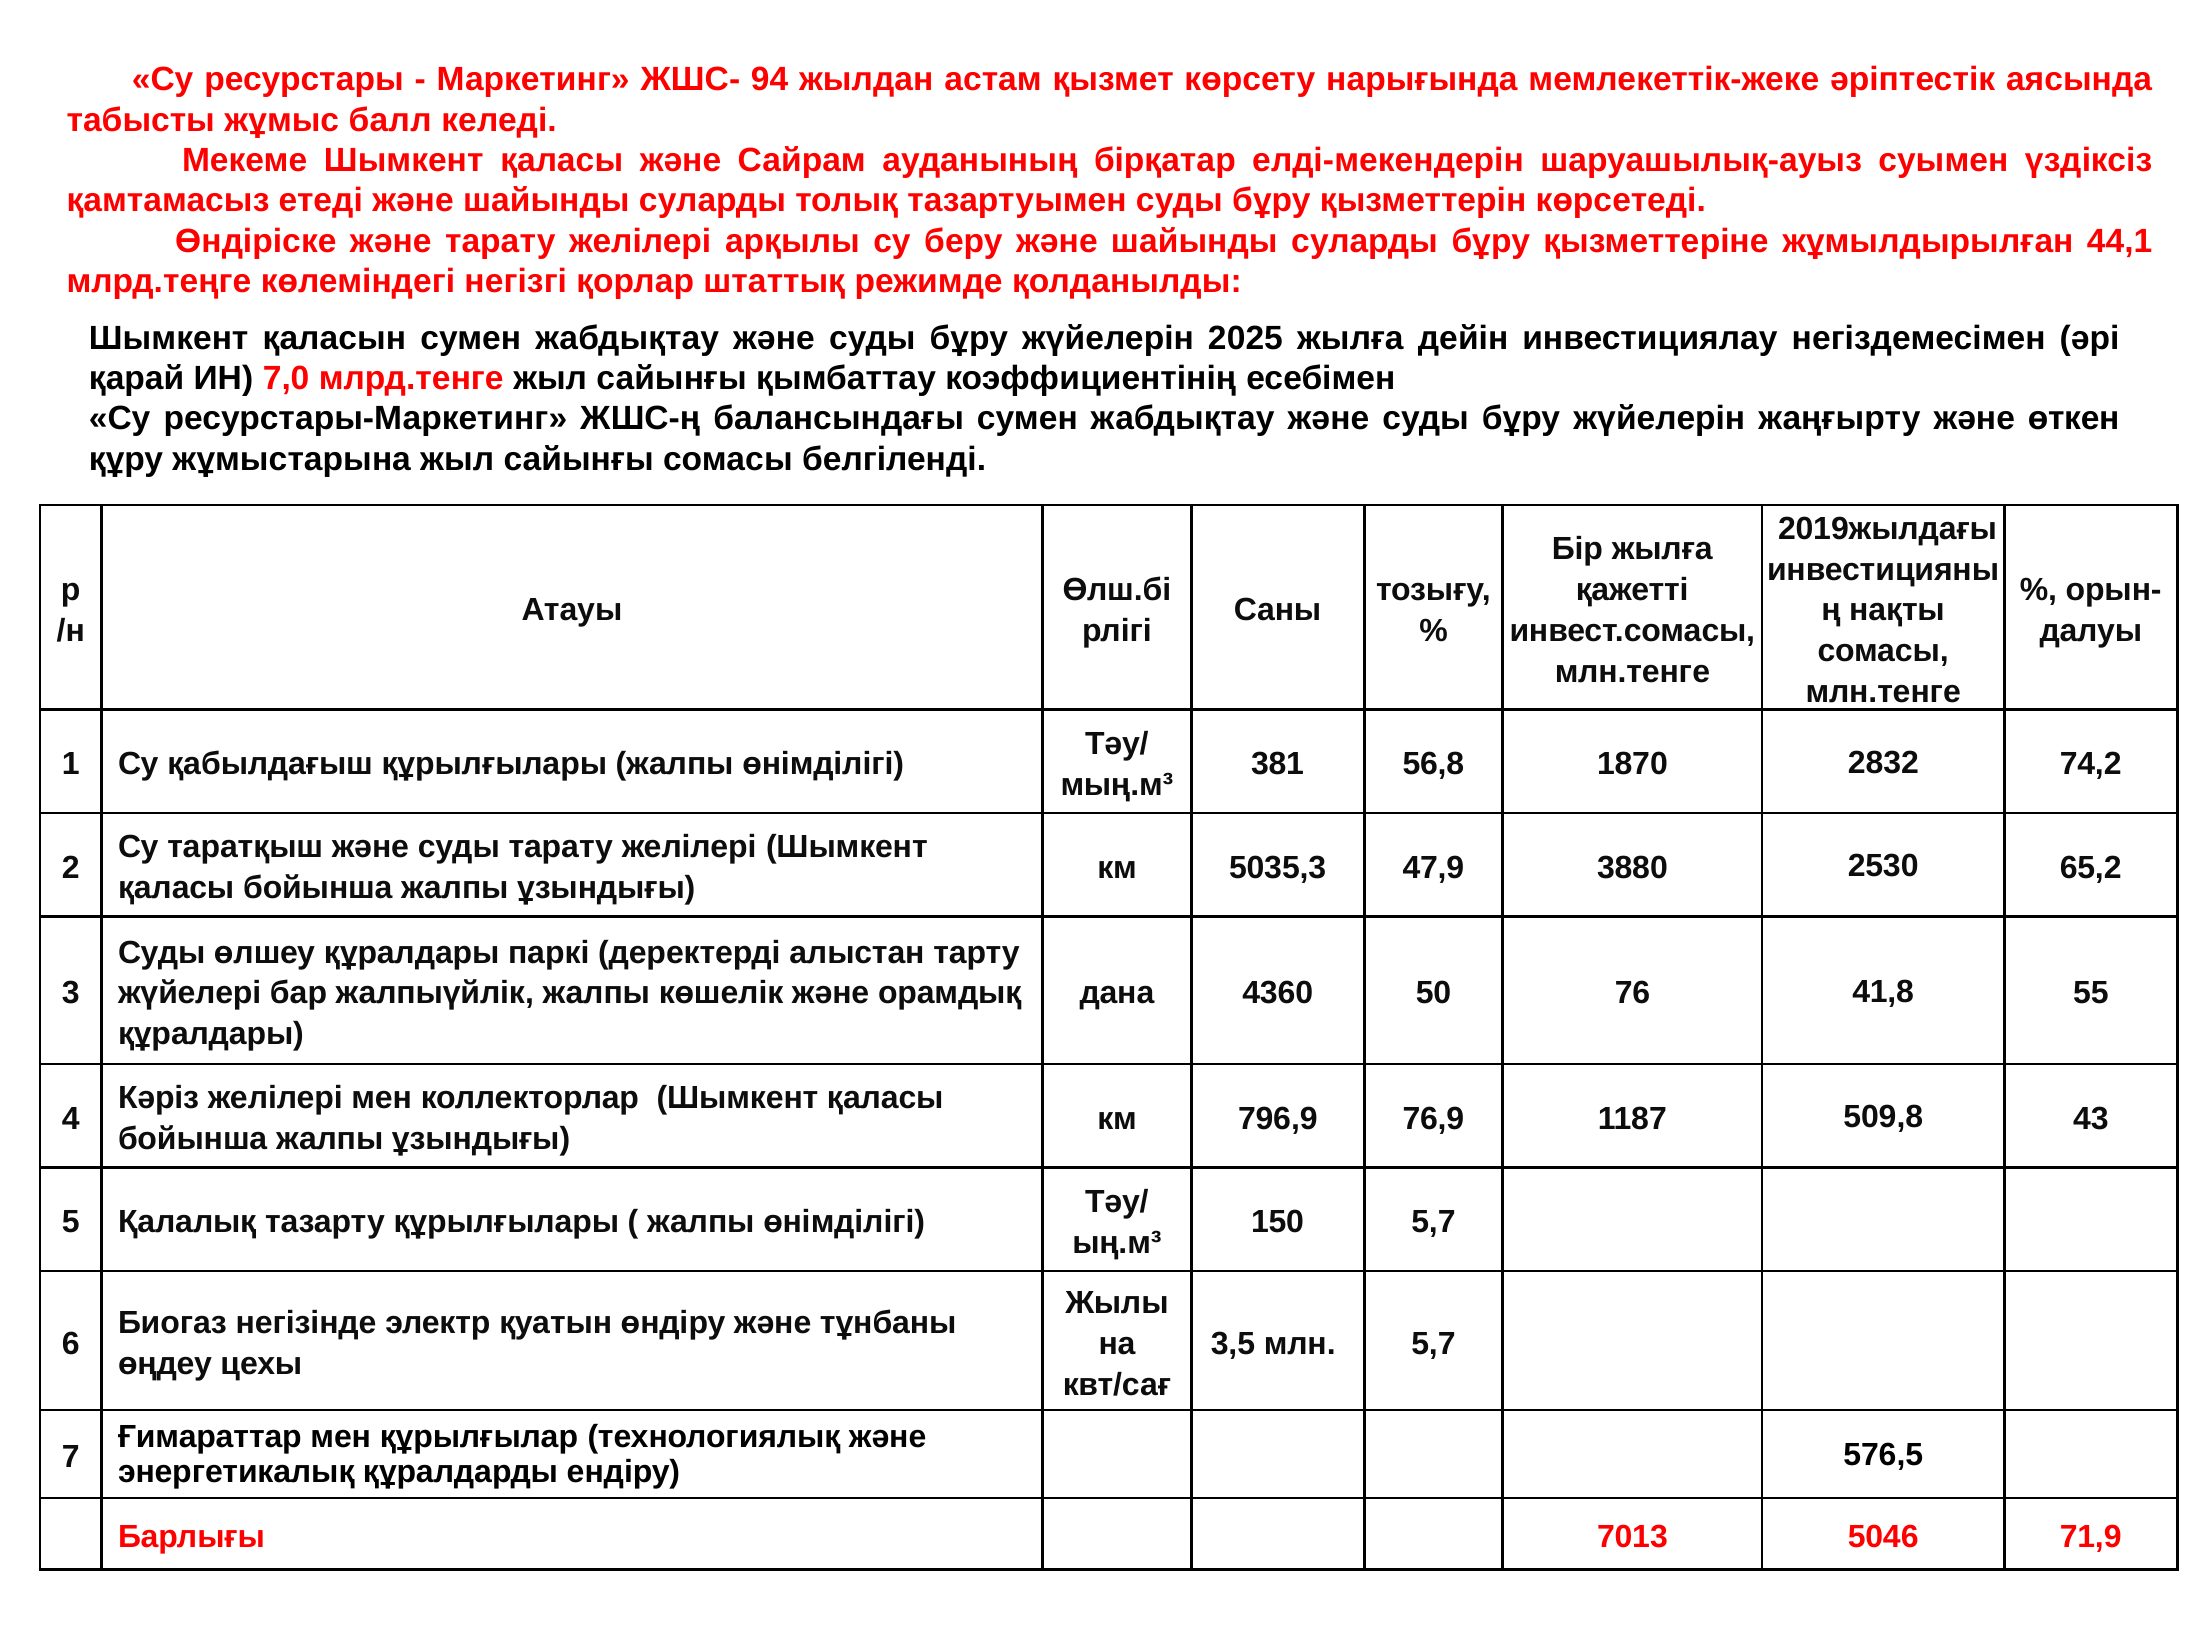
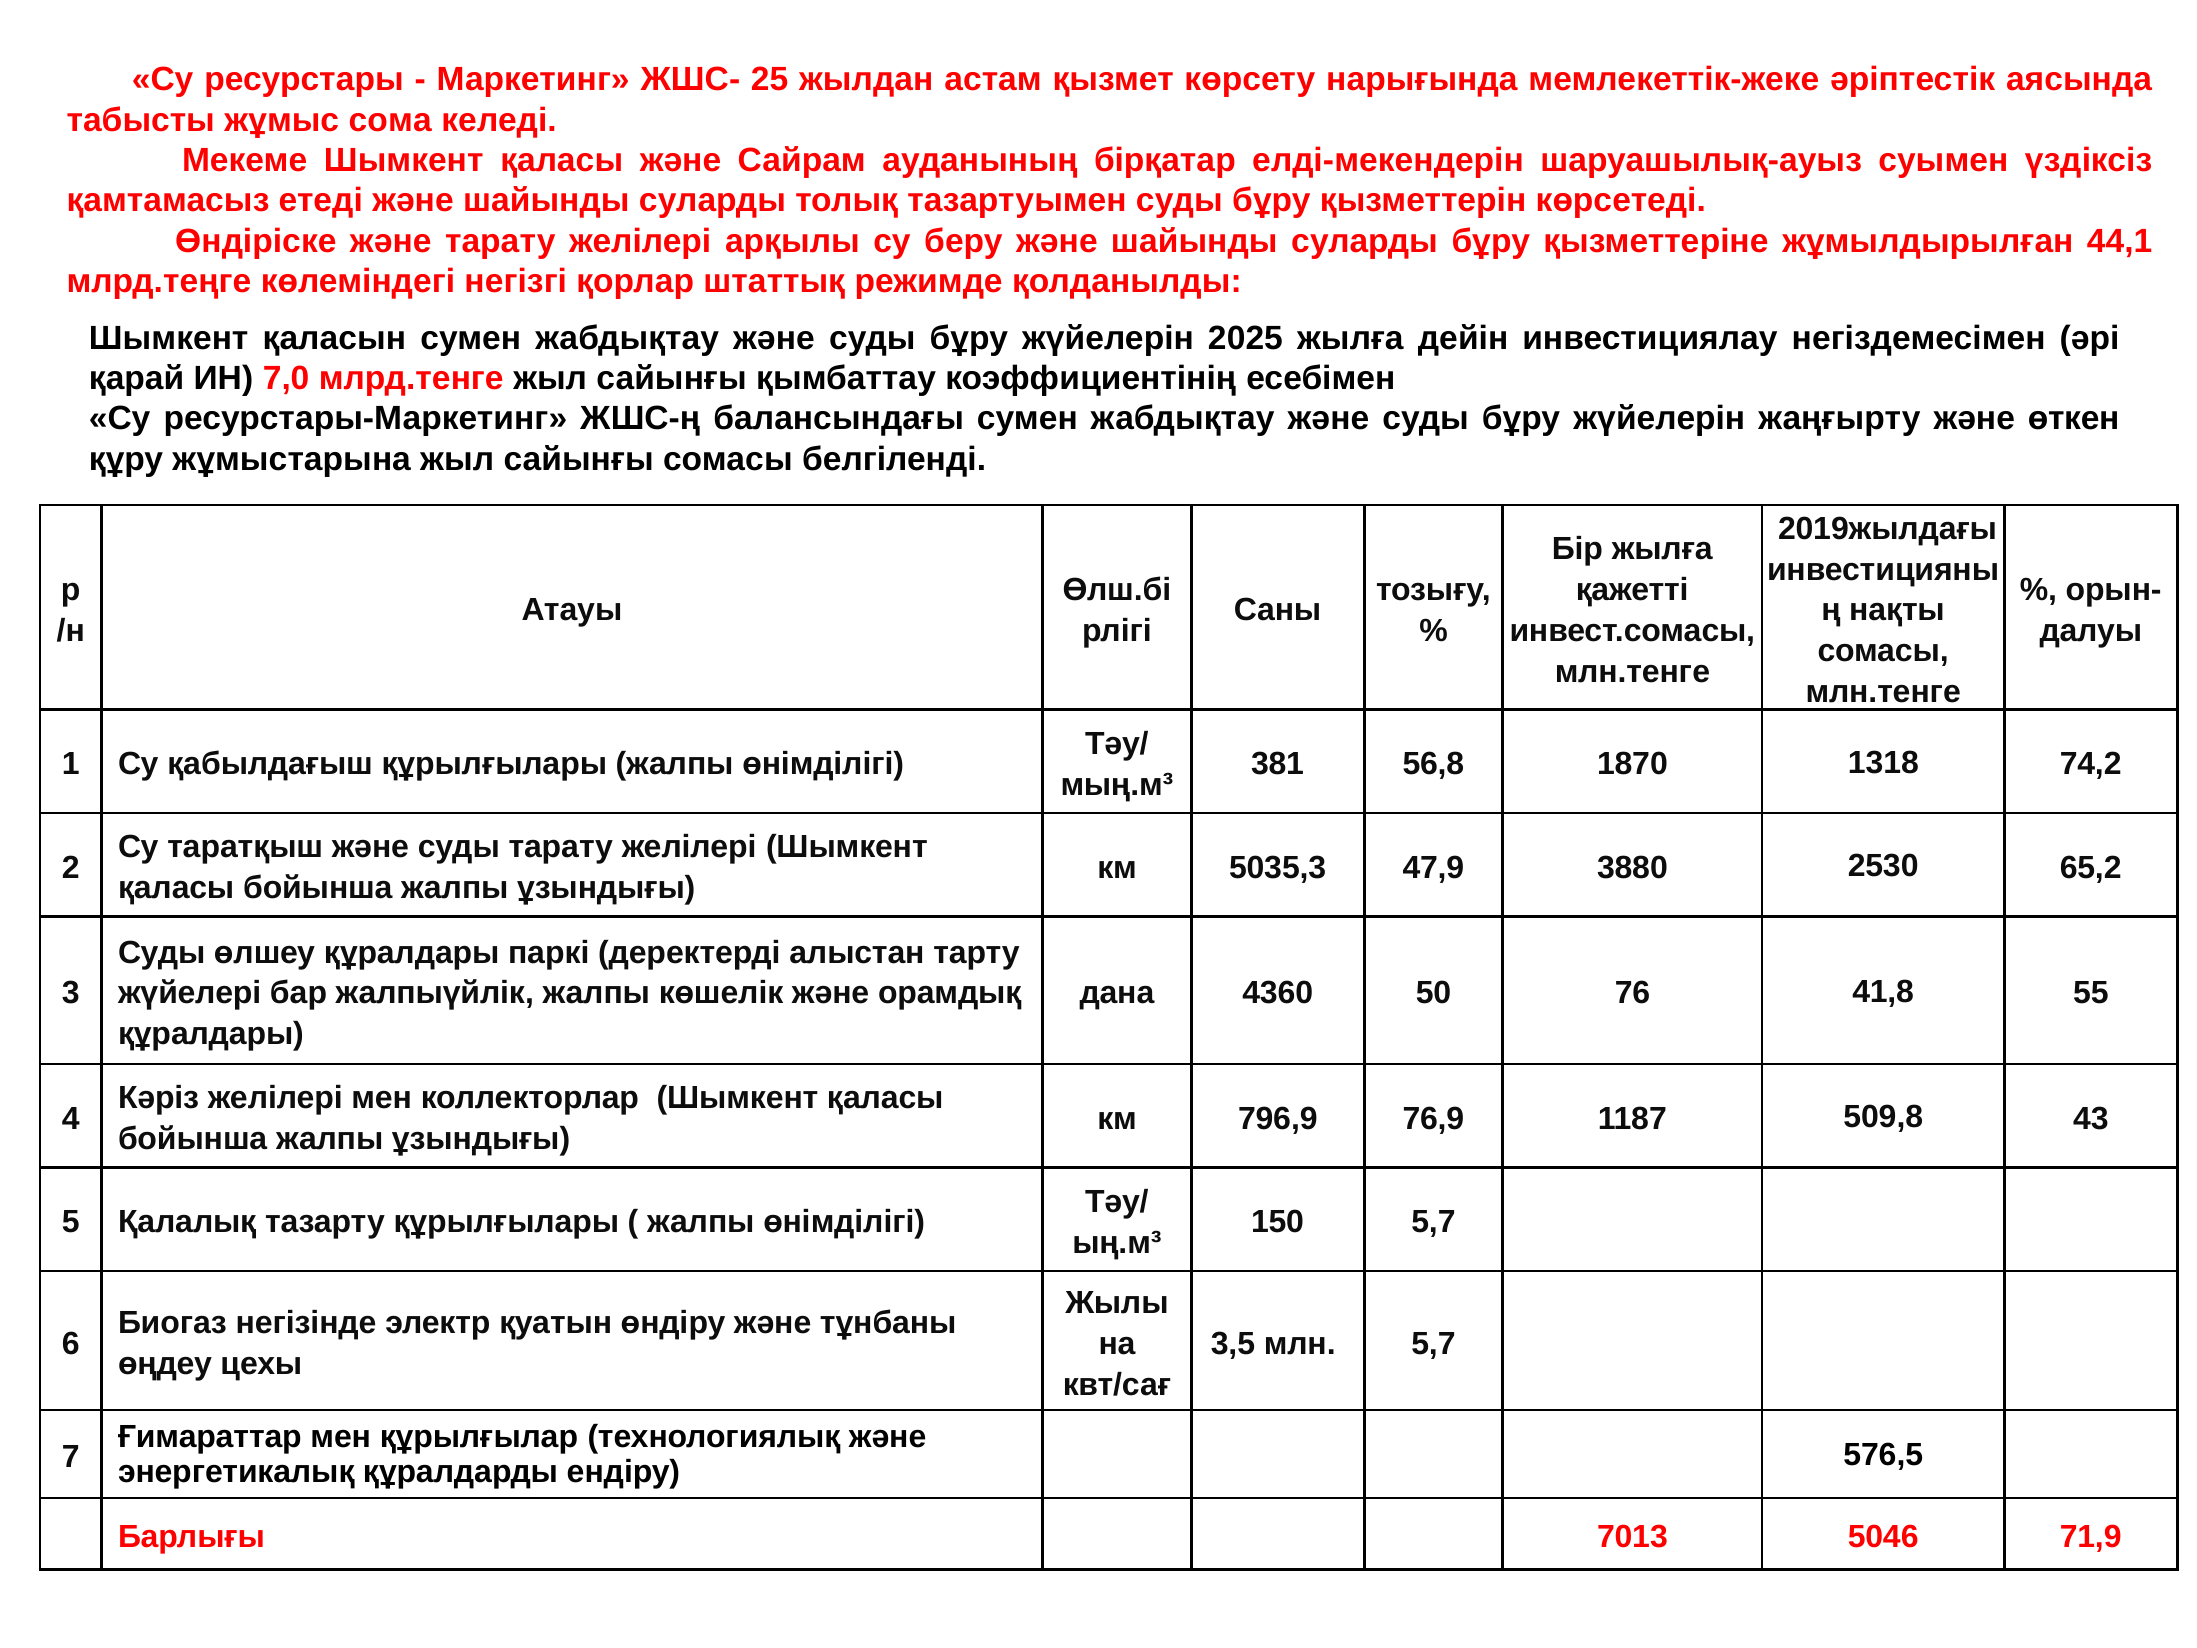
94: 94 -> 25 (770, 80)
балл: балл -> сома (390, 120)
2832: 2832 -> 1318 (1883, 763)
